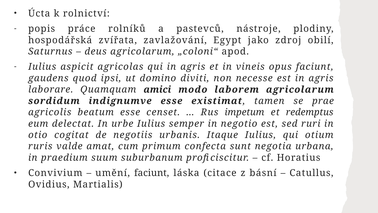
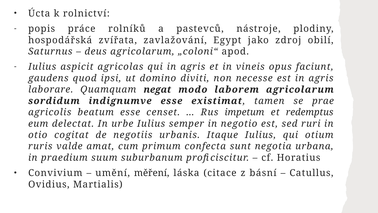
amici: amici -> negat (157, 89)
umění faciunt: faciunt -> měření (152, 173)
